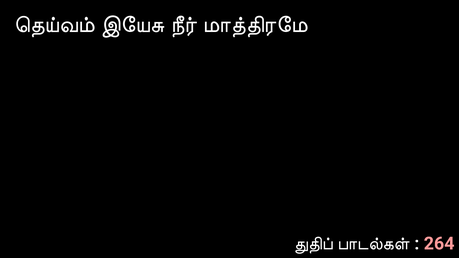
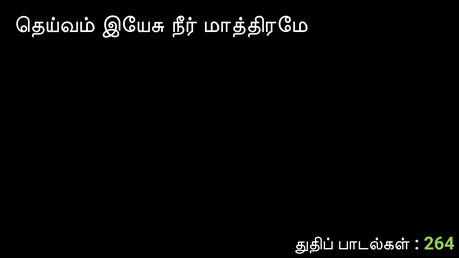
264 colour: pink -> light green (439, 244)
